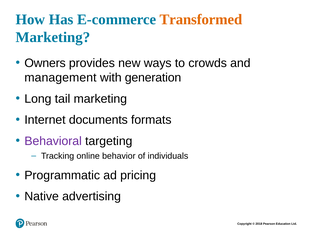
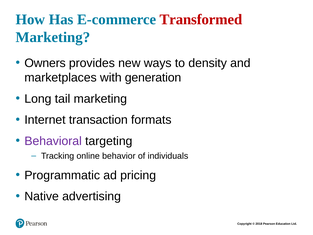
Transformed colour: orange -> red (201, 19)
crowds: crowds -> density (208, 63)
management: management -> marketplaces (61, 78)
documents: documents -> transaction (98, 120)
